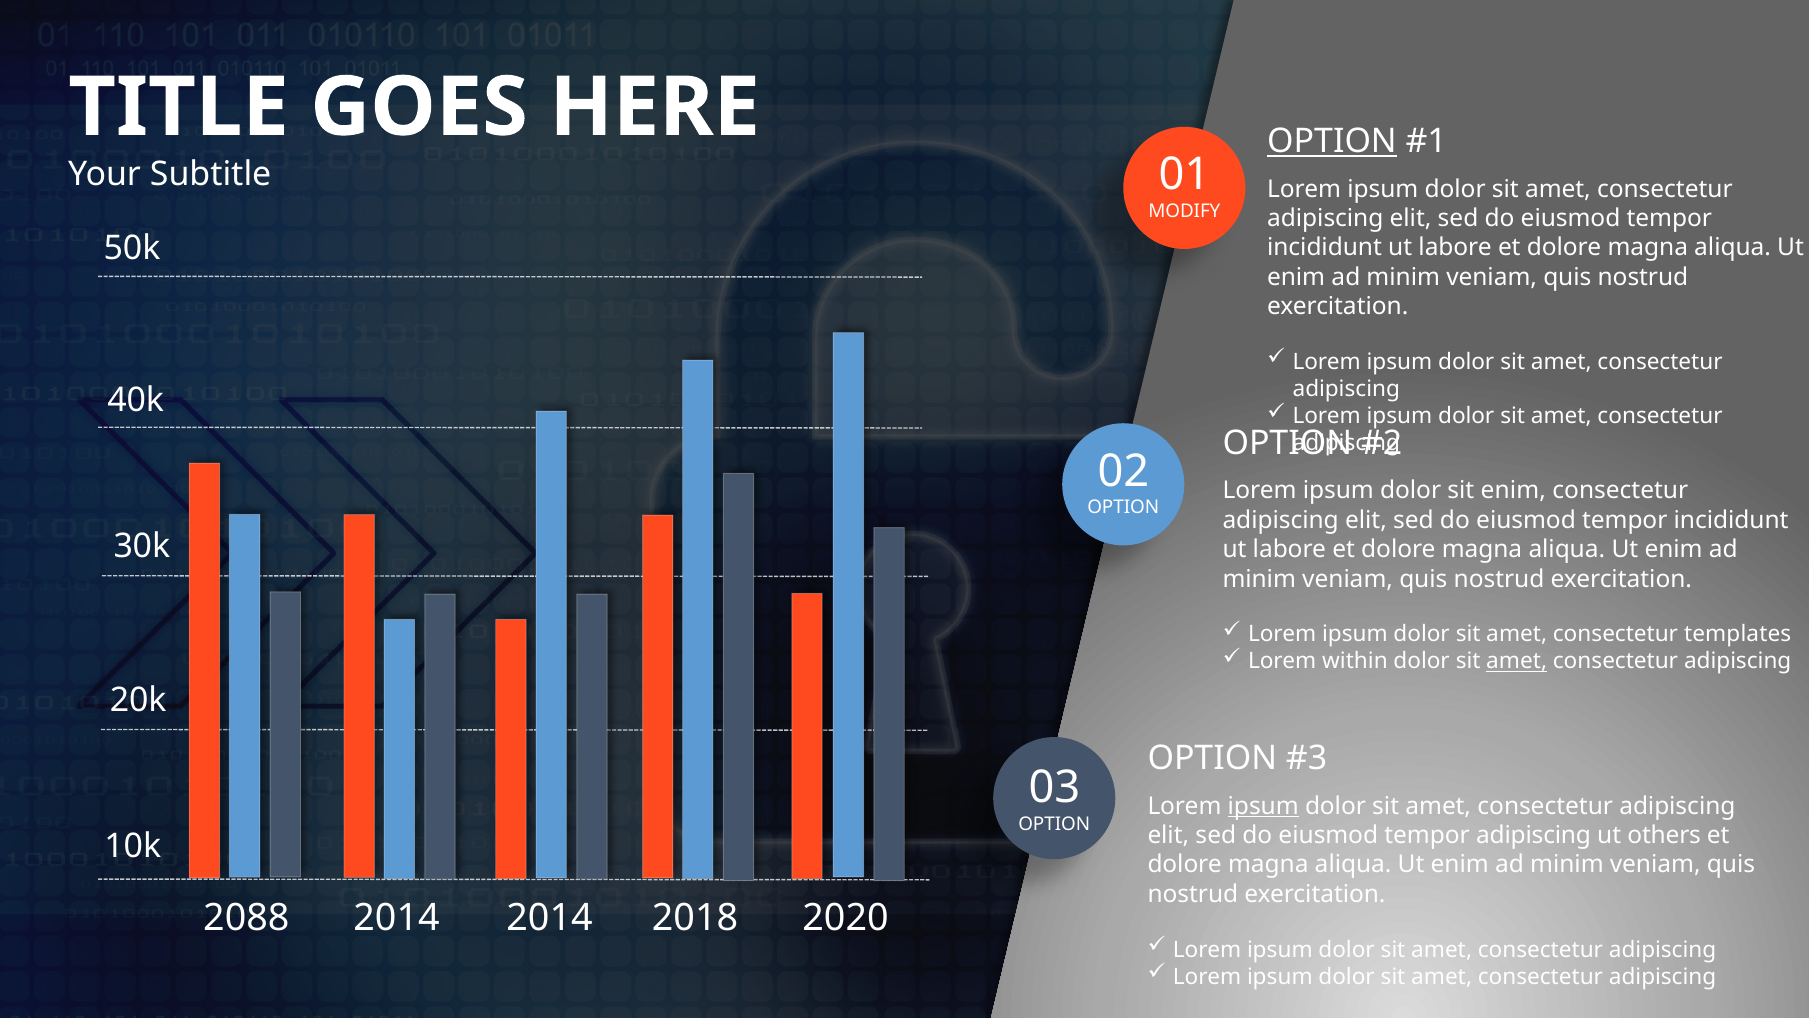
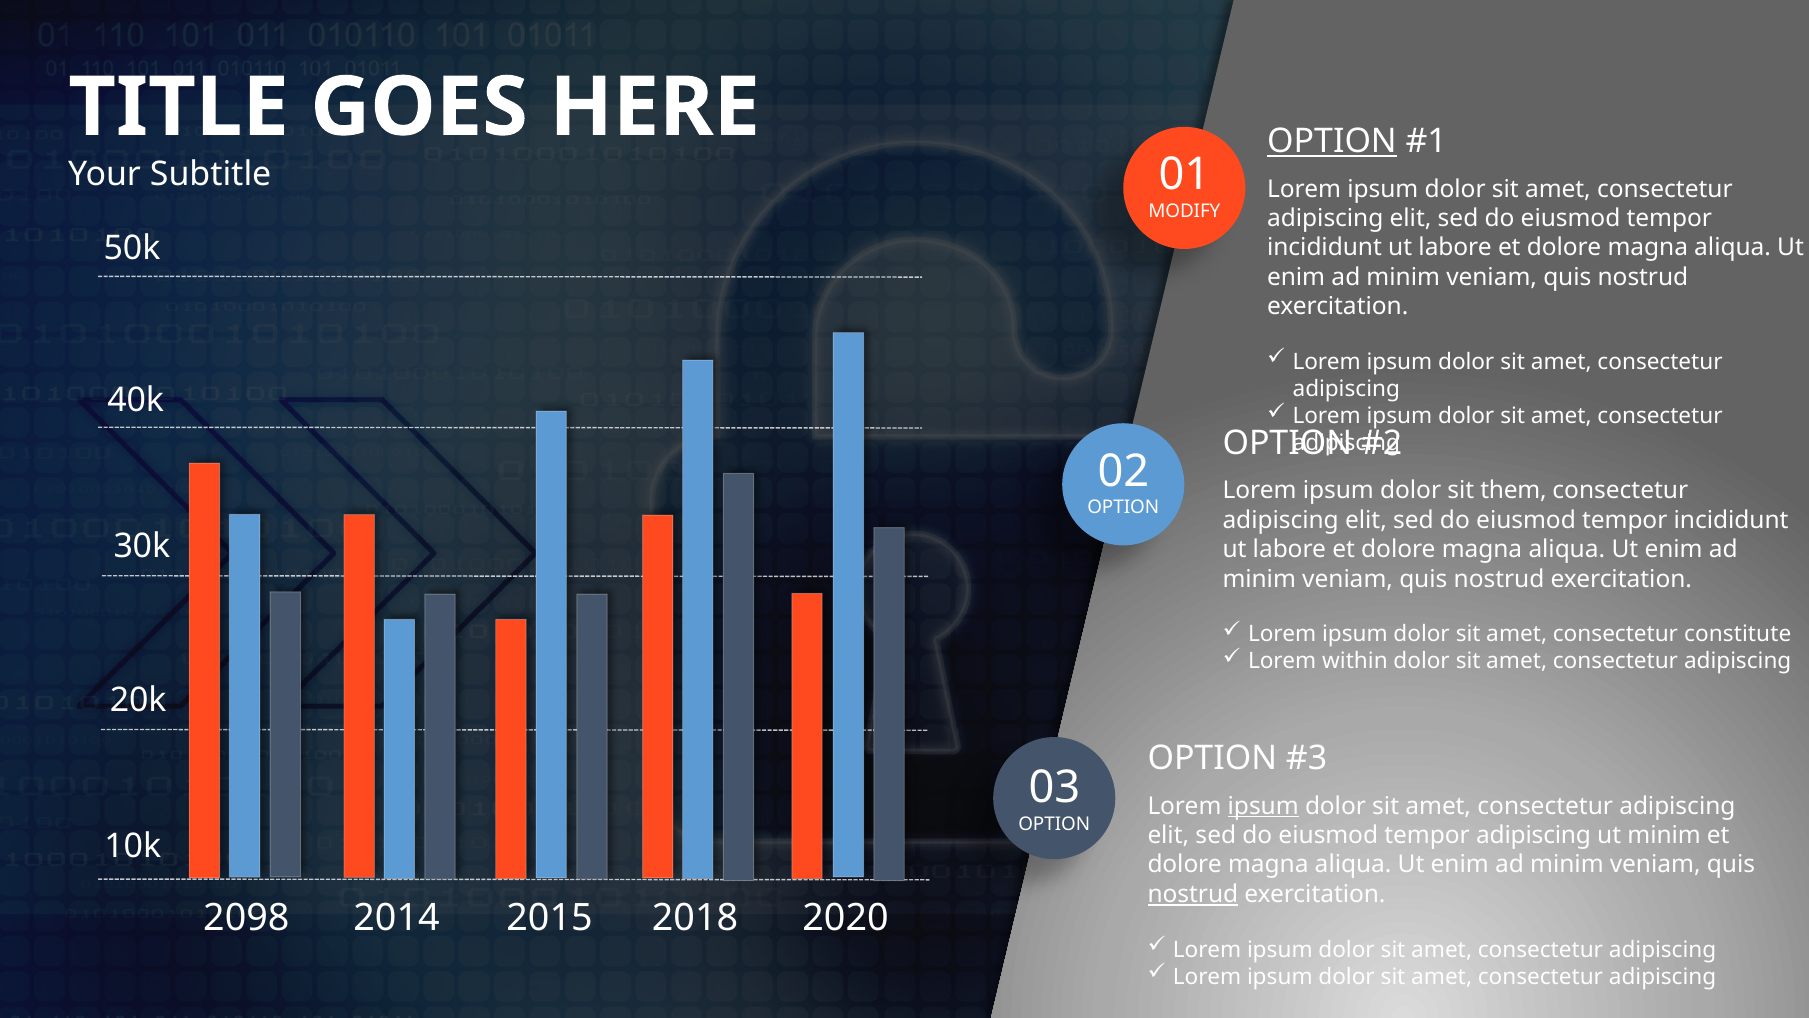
sit enim: enim -> them (1513, 491)
templates: templates -> constitute (1738, 634)
amet underline: present -> none (1517, 661)
ut others: others -> minim (1664, 835)
nostrud underline: none -> present (1193, 894)
2088: 2088 -> 2098 (246, 918)
2014 2014: 2014 -> 2015 (550, 918)
